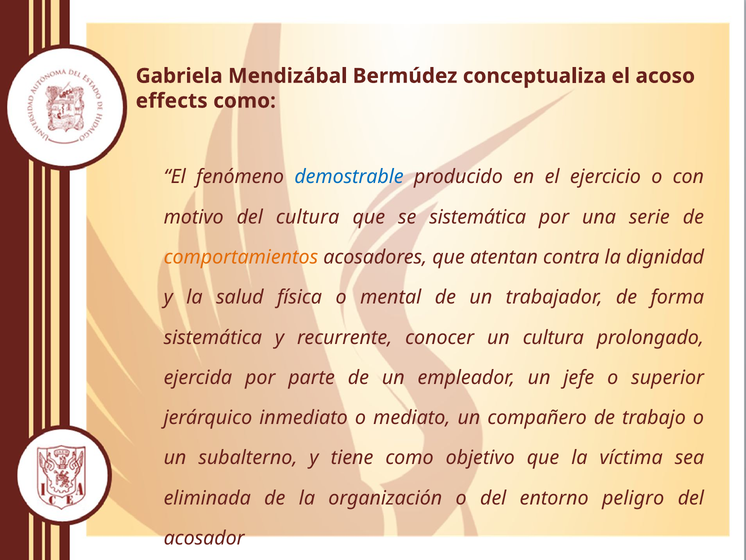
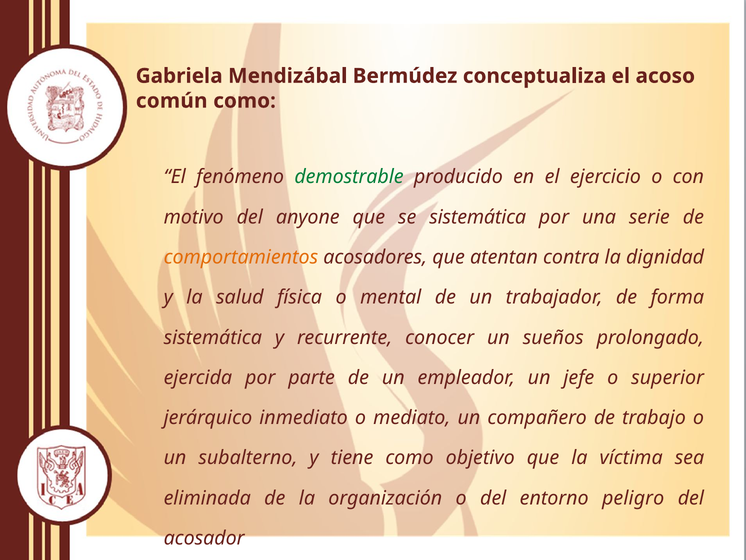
effects: effects -> común (172, 101)
demostrable colour: blue -> green (349, 177)
del cultura: cultura -> anyone (308, 217)
un cultura: cultura -> sueños (553, 337)
